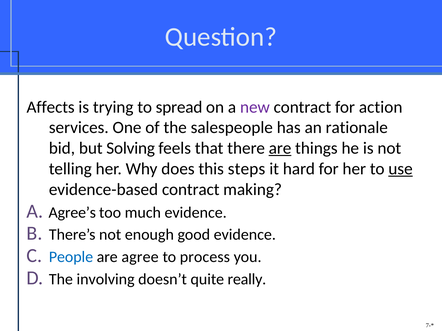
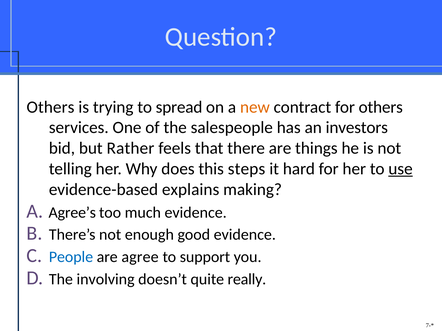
Affects: Affects -> Others (50, 107)
new colour: purple -> orange (255, 107)
for action: action -> others (381, 107)
rationale: rationale -> investors (357, 128)
Solving: Solving -> Rather (130, 148)
are underline: present -> none (280, 148)
evidence-based contract: contract -> explains (191, 190)
process: process -> support (205, 257)
